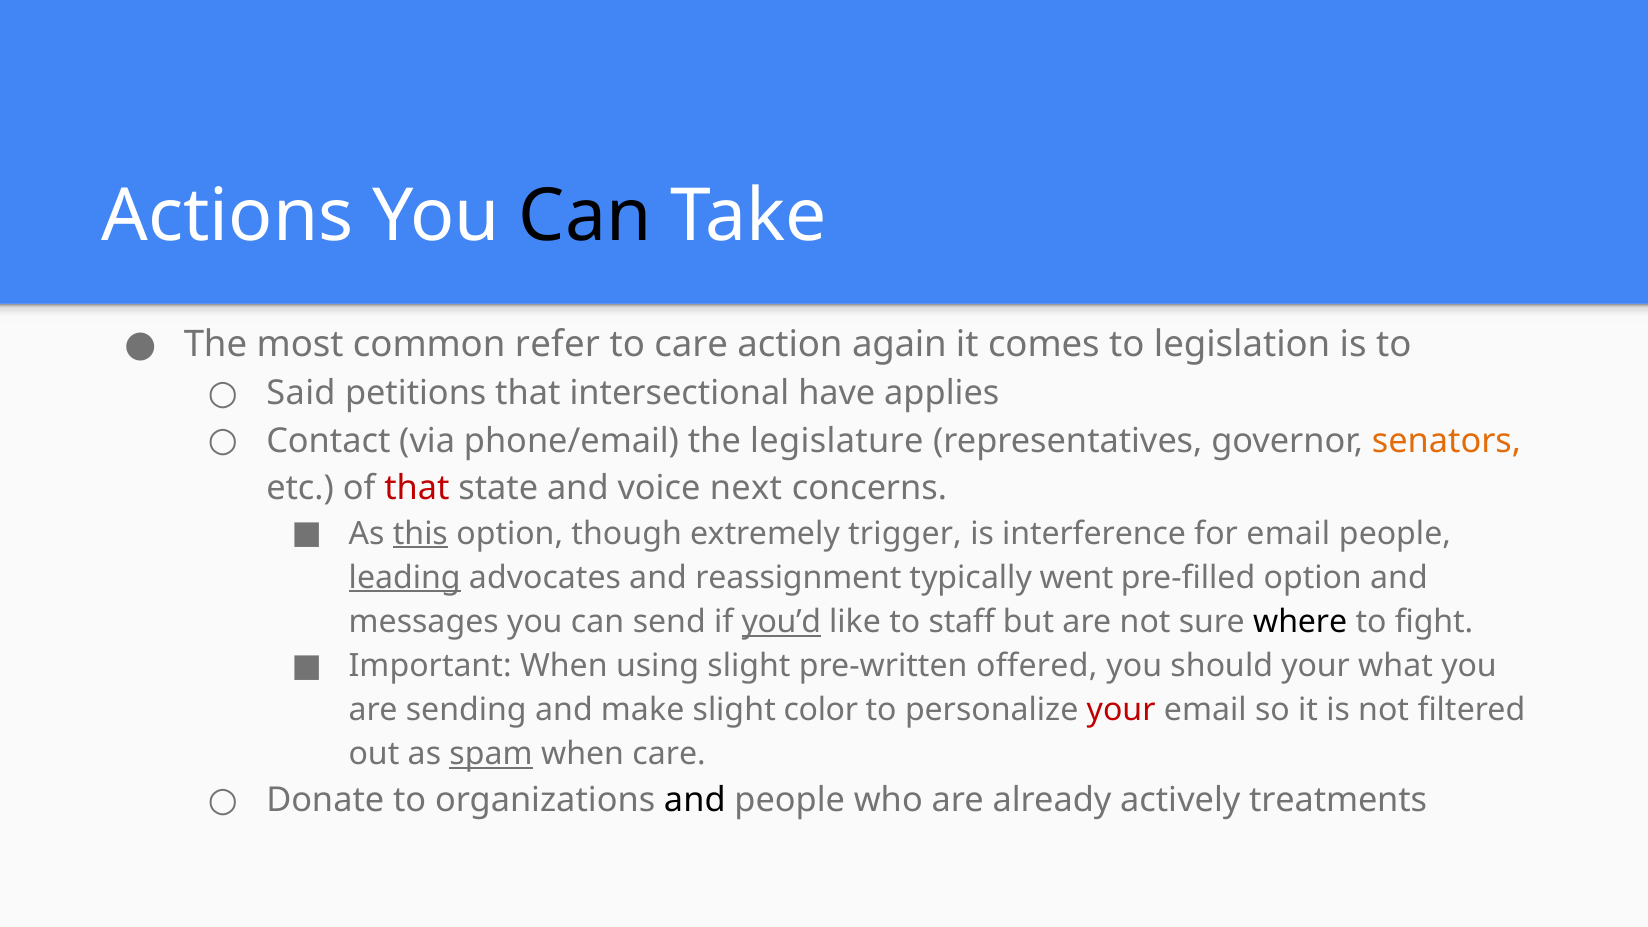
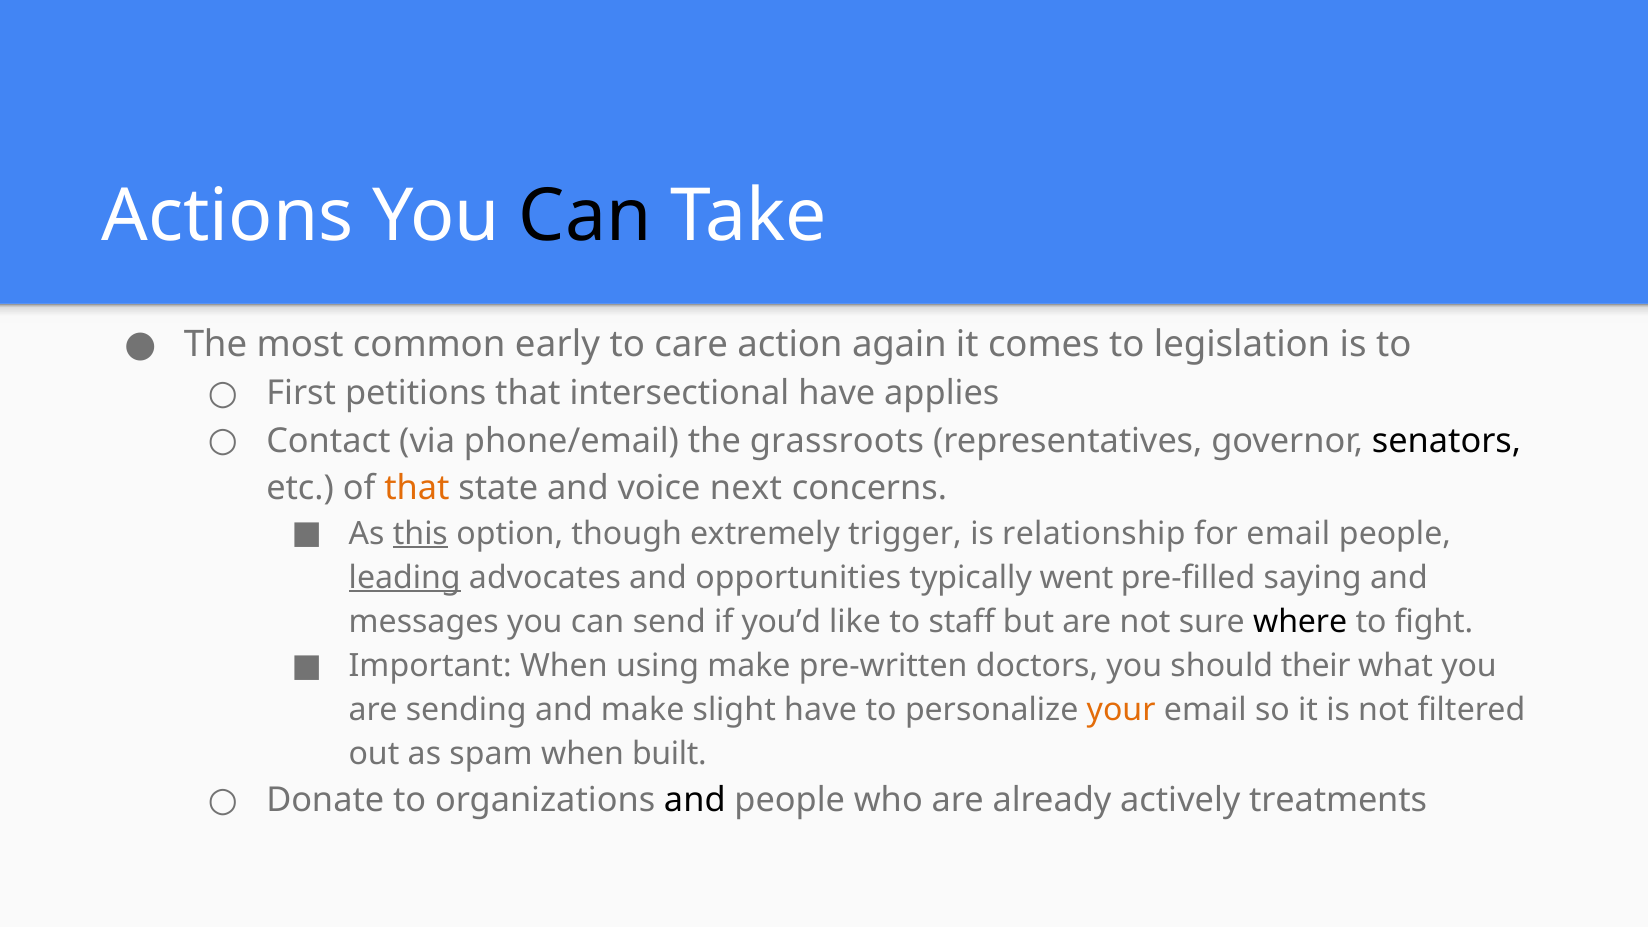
refer: refer -> early (558, 345)
Said: Said -> First (301, 393)
legislature: legislature -> grassroots (837, 441)
senators colour: orange -> black (1447, 441)
that colour: red -> orange (417, 488)
interference: interference -> relationship (1094, 533)
reassignment: reassignment -> opportunities (798, 578)
pre-filled option: option -> saying (1313, 578)
you’d underline: present -> none (781, 622)
using slight: slight -> make (749, 666)
offered: offered -> doctors (1037, 666)
should your: your -> their (1316, 666)
slight color: color -> have (821, 710)
your colour: red -> orange (1121, 710)
spam underline: present -> none (491, 754)
when care: care -> built (669, 754)
